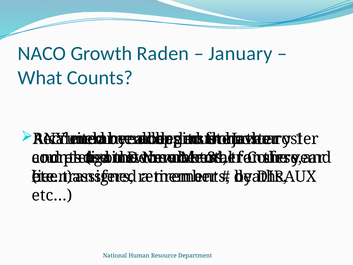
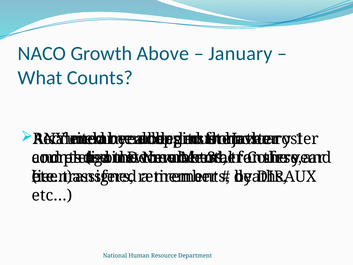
Raden: Raden -> Above (163, 53)
